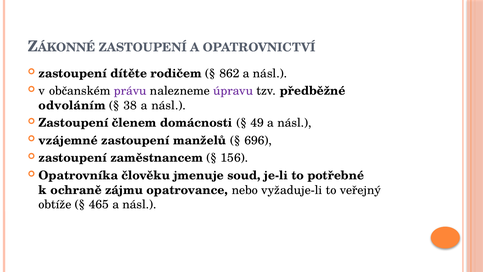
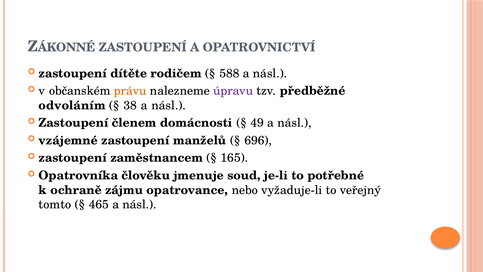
862: 862 -> 588 (229, 73)
právu colour: purple -> orange (130, 91)
156: 156 -> 165 (234, 158)
obtíže: obtíže -> tomto (55, 204)
